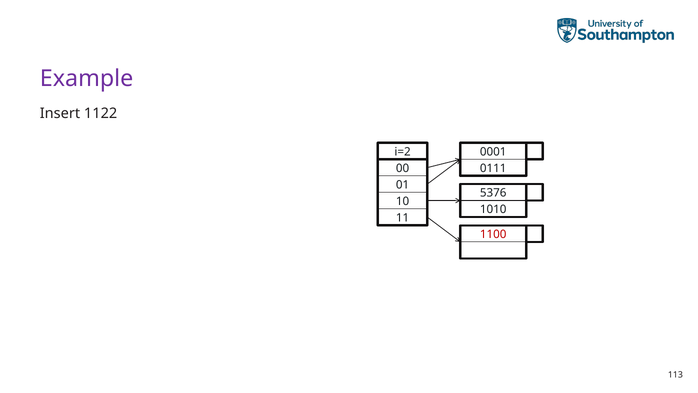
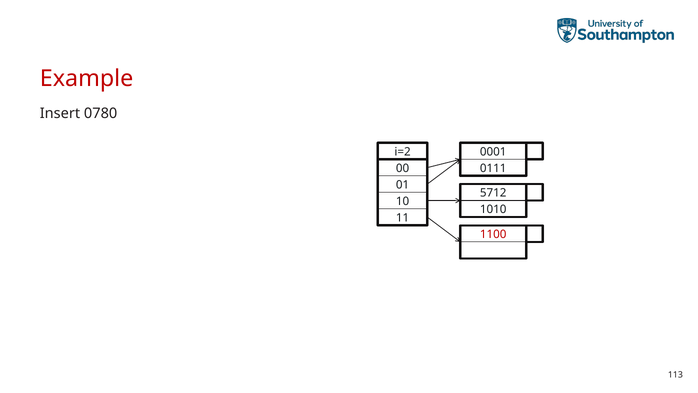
Example colour: purple -> red (87, 78)
1122: 1122 -> 0780 (101, 113)
5376: 5376 -> 5712 (493, 193)
